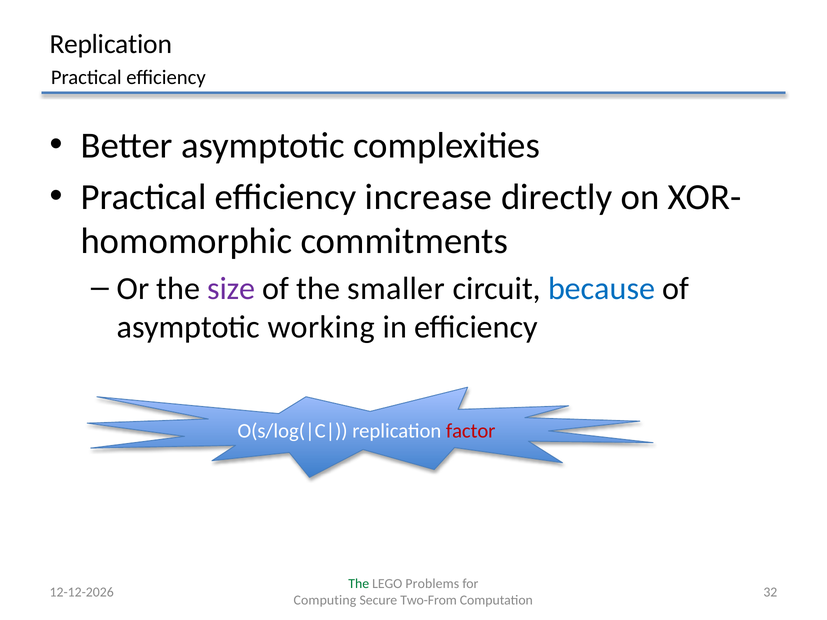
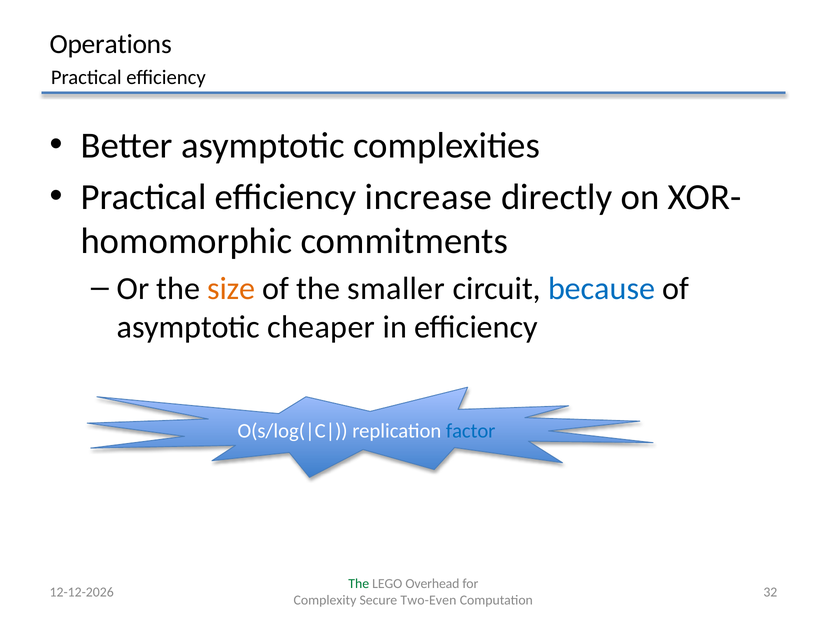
Replication: Replication -> Operations (111, 44)
size colour: purple -> orange (231, 289)
working: working -> cheaper (321, 327)
factor colour: red -> blue (471, 431)
Problems: Problems -> Overhead (432, 584)
Computing: Computing -> Complexity (325, 601)
Two-From: Two-From -> Two-Even (428, 601)
